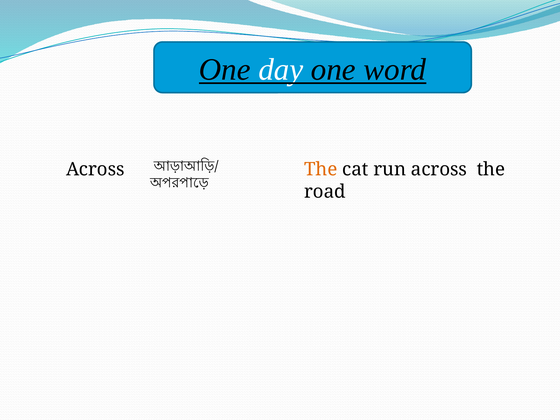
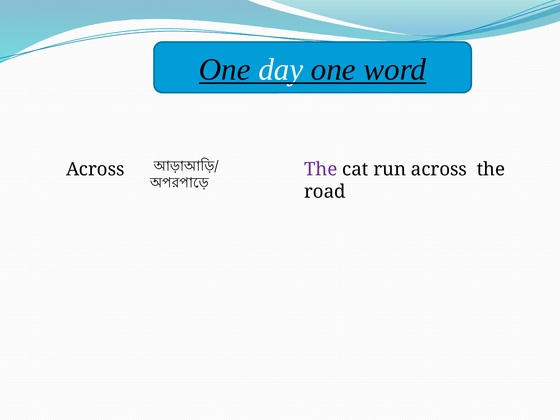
The colour: orange -> purple (321, 169)
